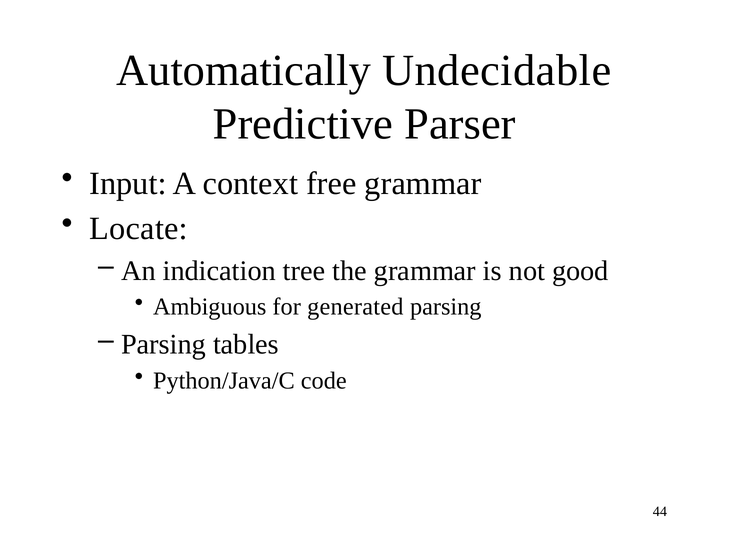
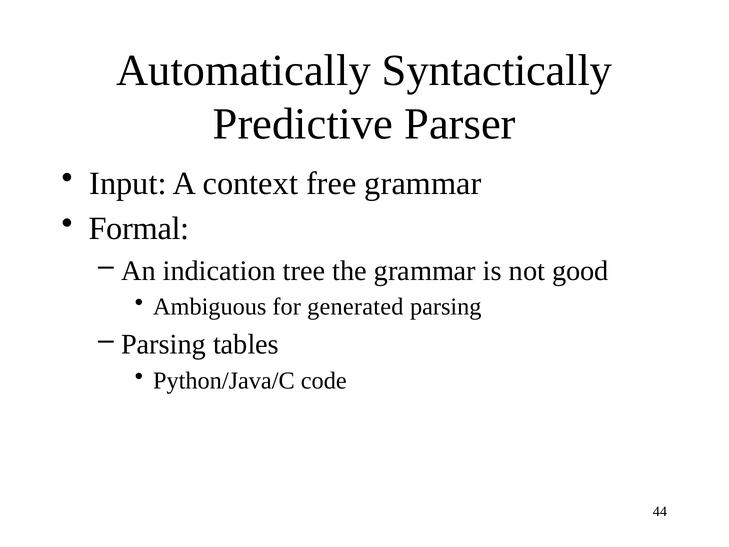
Undecidable: Undecidable -> Syntactically (497, 71)
Locate: Locate -> Formal (139, 229)
